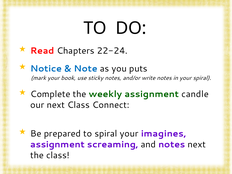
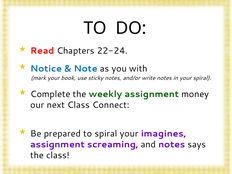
puts: puts -> with (138, 69)
candle: candle -> money (195, 94)
notes next: next -> says (197, 144)
